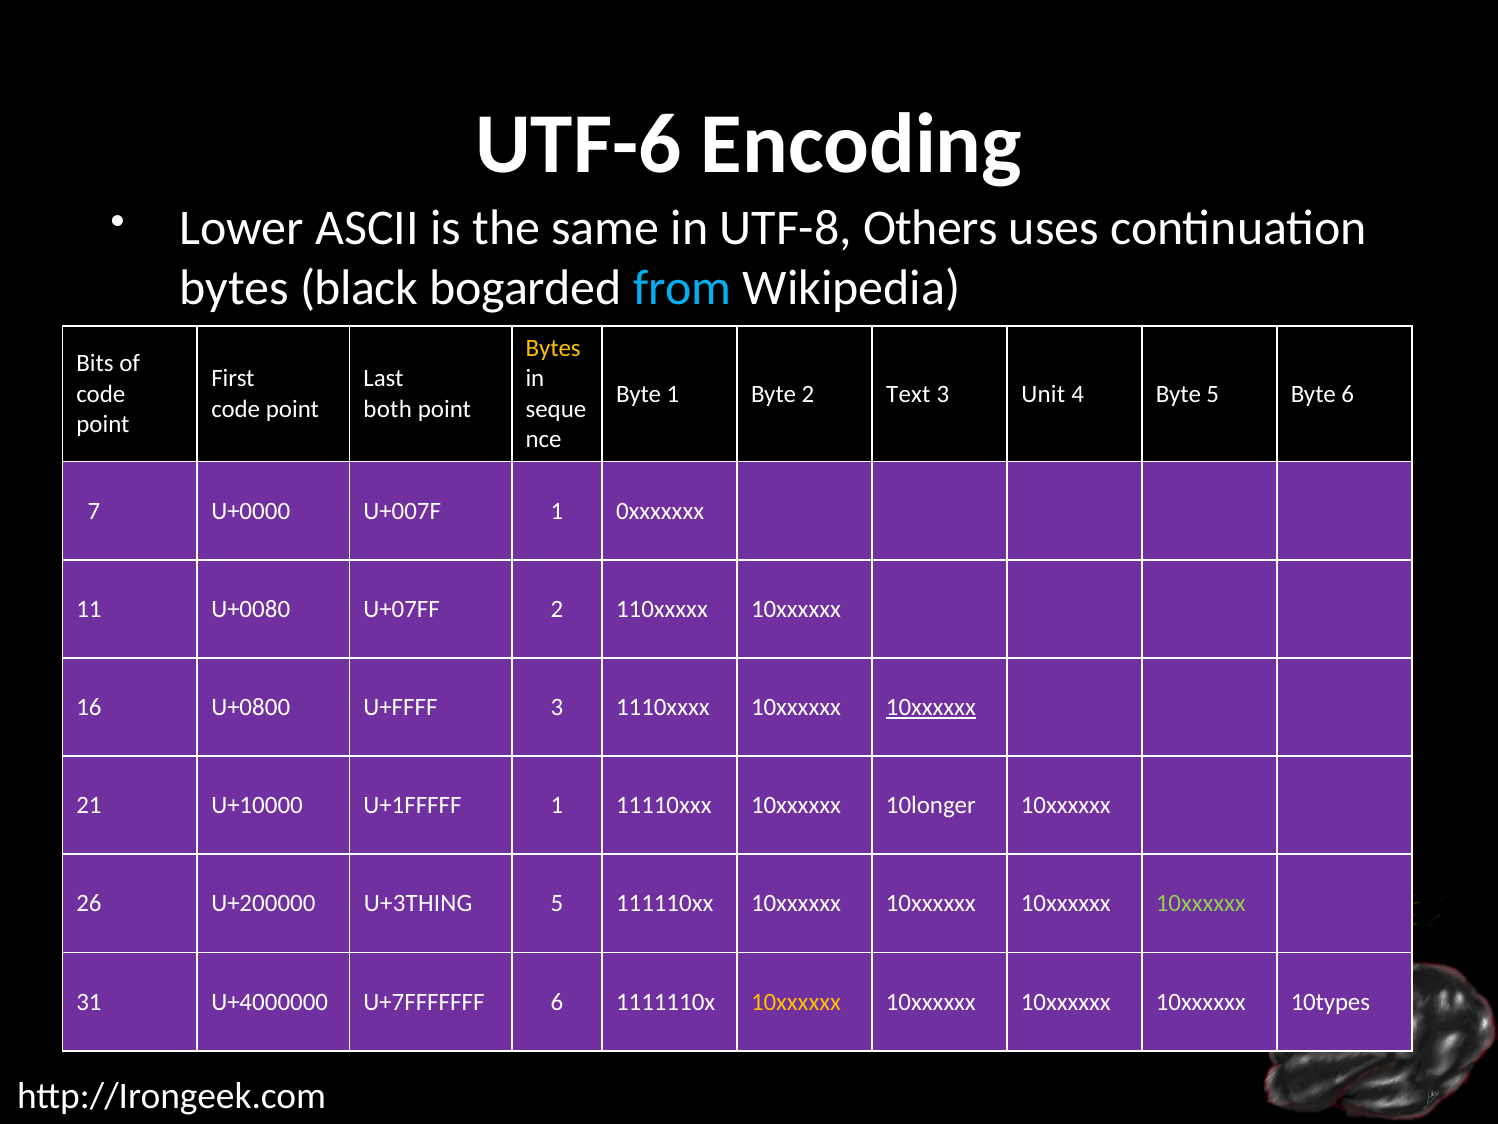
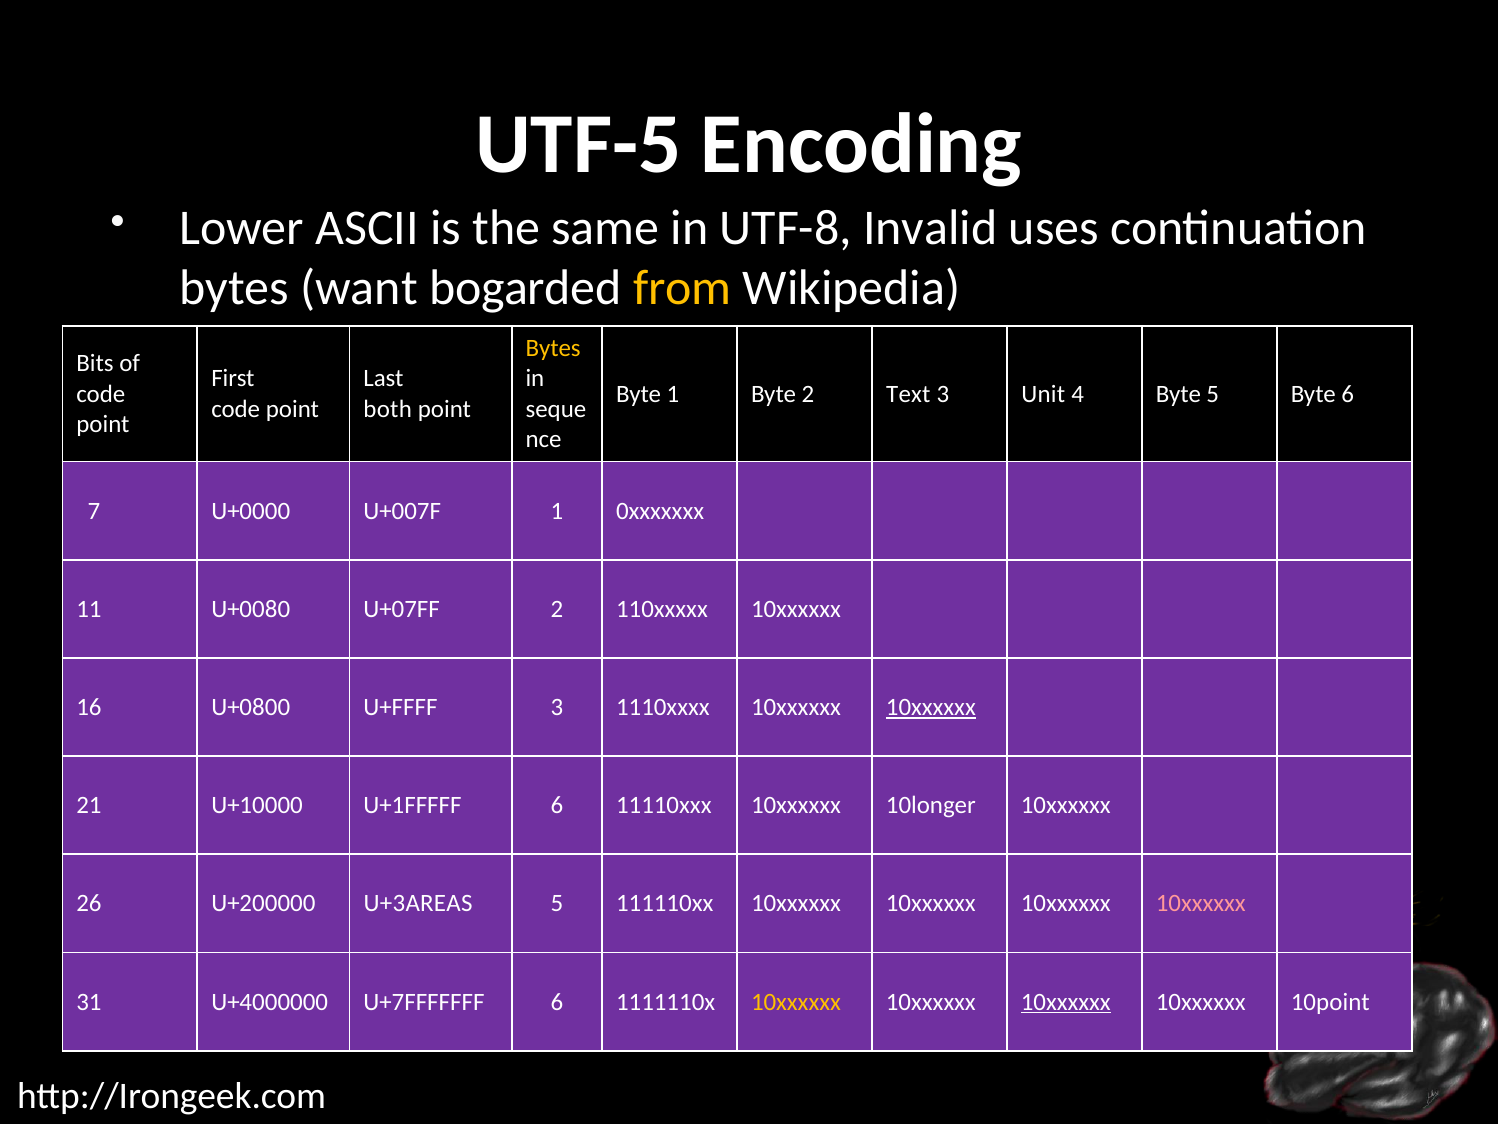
UTF-6: UTF-6 -> UTF-5 (578, 145)
Others: Others -> Invalid (930, 228)
black: black -> want (359, 288)
from colour: light blue -> yellow (682, 288)
U+1FFFFF 1: 1 -> 6 (557, 805)
U+3THING: U+3THING -> U+3AREAS (418, 903)
10xxxxxx colour: light green -> pink (1201, 903)
10xxxxxx underline: none -> present (1066, 1001)
10types: 10types -> 10point (1330, 1001)
